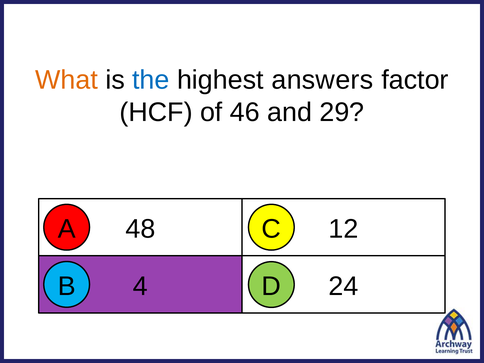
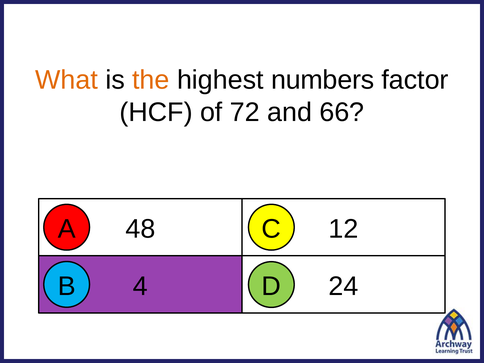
the colour: blue -> orange (151, 80)
answers: answers -> numbers (323, 80)
46: 46 -> 72 (245, 112)
29: 29 -> 66 (342, 112)
